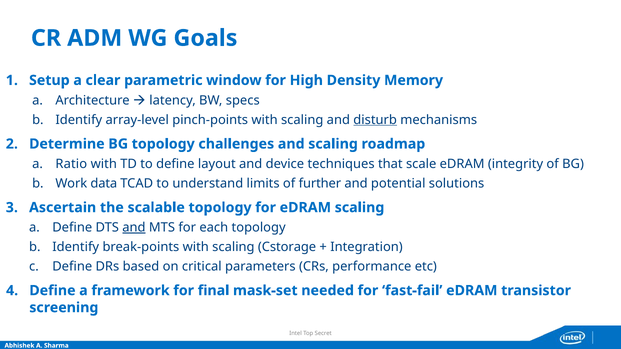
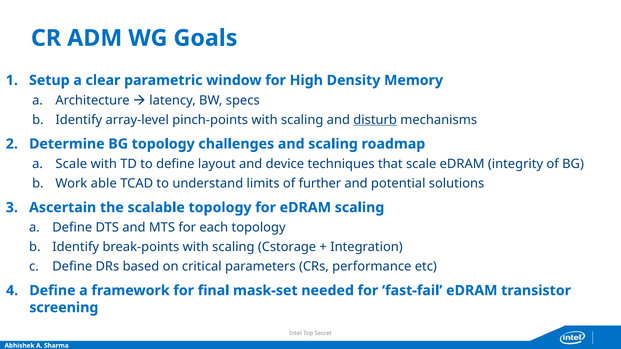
a Ratio: Ratio -> Scale (71, 164)
data: data -> able (104, 184)
and underline: present -> none (134, 228)
